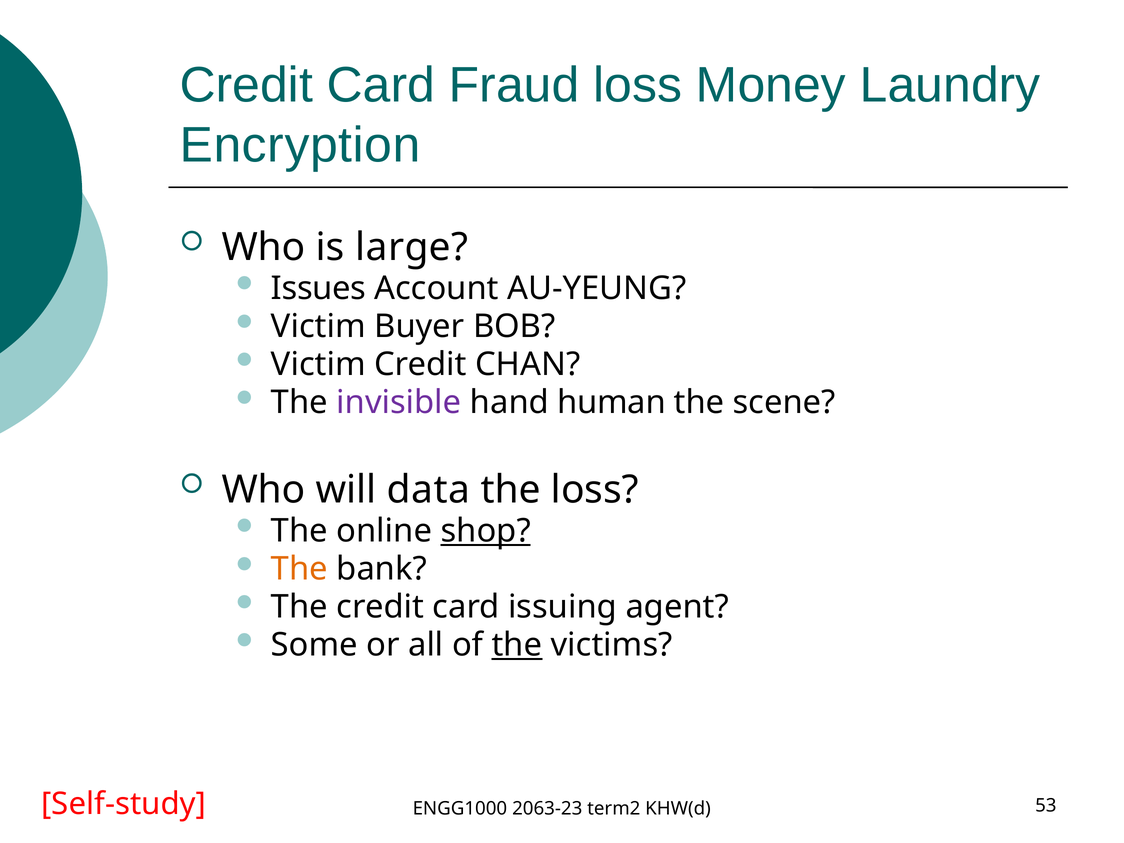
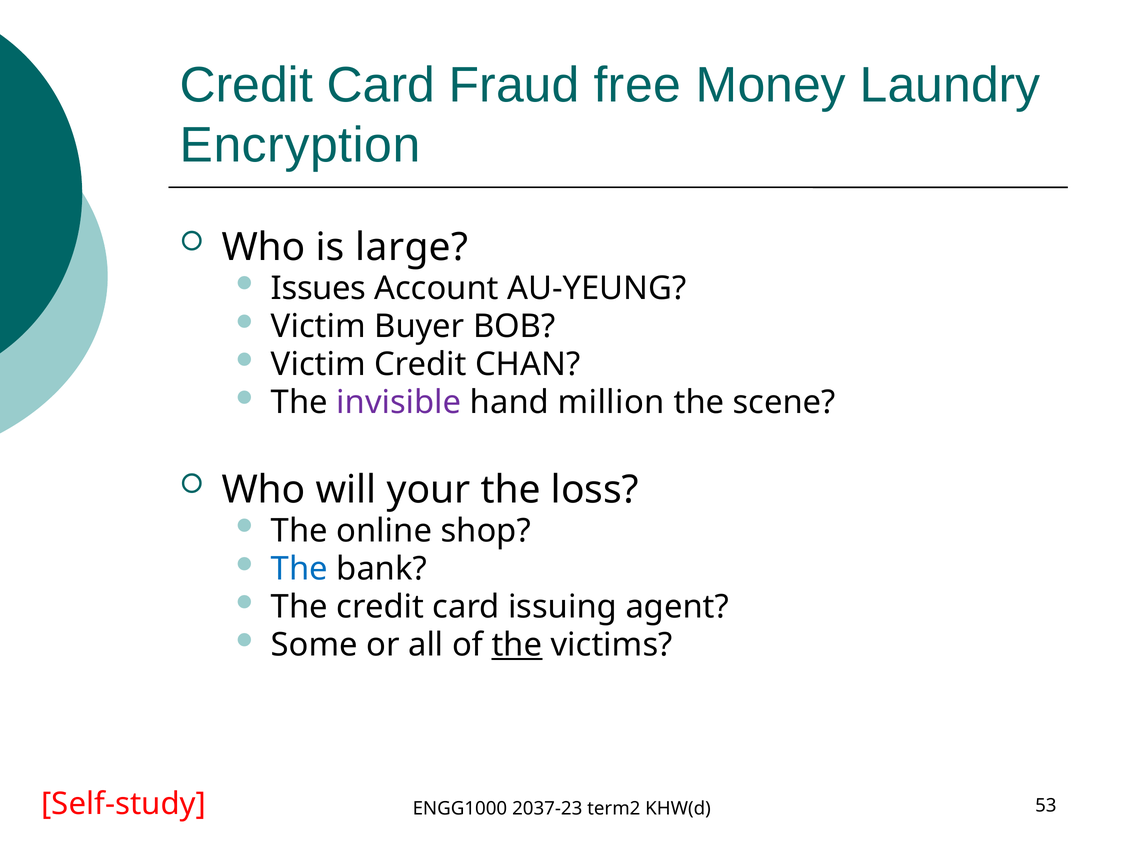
Fraud loss: loss -> free (637, 85)
human: human -> million (611, 403)
data: data -> your (429, 490)
shop underline: present -> none (486, 531)
The colour: orange -> blue (299, 569)
2063-23: 2063-23 -> 2037-23 (547, 809)
